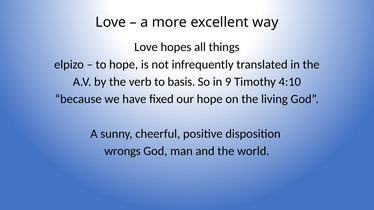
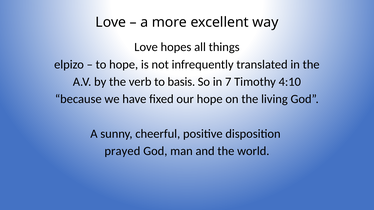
9: 9 -> 7 (228, 82)
wrongs: wrongs -> prayed (122, 151)
